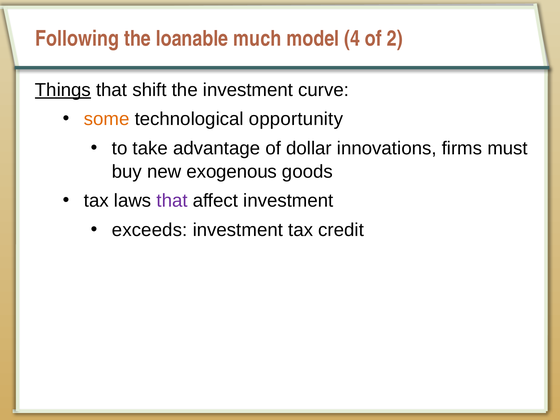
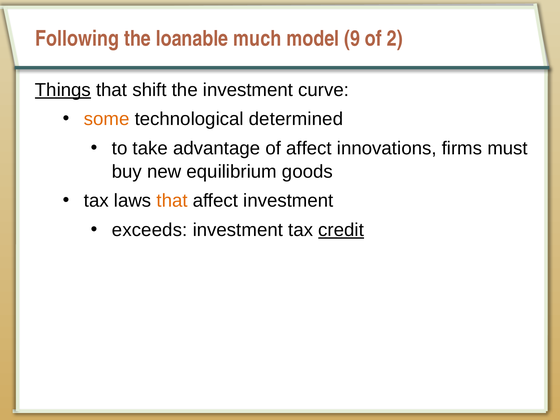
4: 4 -> 9 (352, 39)
opportunity: opportunity -> determined (296, 119)
of dollar: dollar -> affect (309, 148)
exogenous: exogenous -> equilibrium (232, 172)
that colour: purple -> orange (172, 201)
credit underline: none -> present (341, 230)
